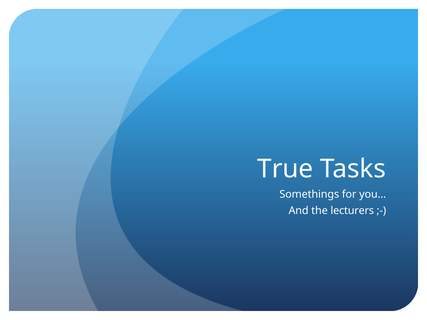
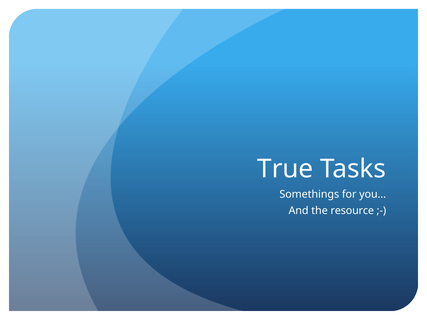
lecturers: lecturers -> resource (352, 211)
